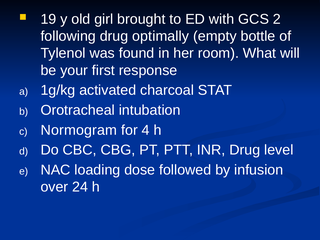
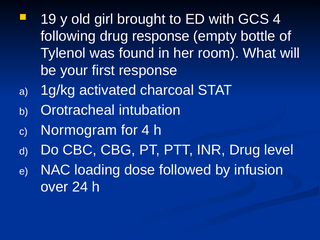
GCS 2: 2 -> 4 (277, 19)
drug optimally: optimally -> response (161, 36)
